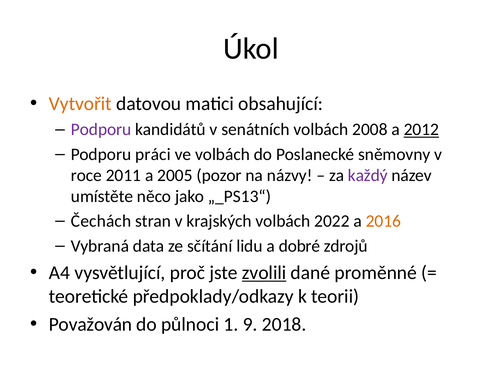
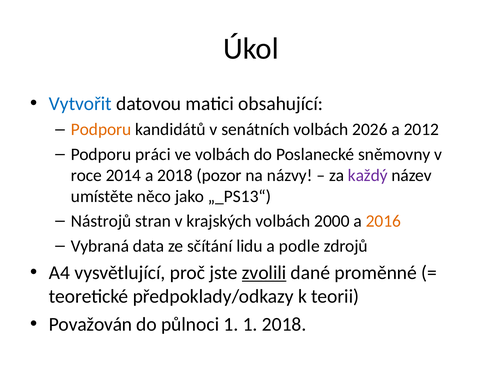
Vytvořit colour: orange -> blue (80, 103)
Podporu colour: purple -> orange (101, 129)
2008: 2008 -> 2026 (370, 129)
2012 underline: present -> none (421, 129)
2011: 2011 -> 2014 (123, 175)
a 2005: 2005 -> 2018 (175, 175)
Čechách: Čechách -> Nástrojů (101, 221)
2022: 2022 -> 2000 (332, 221)
dobré: dobré -> podle (299, 246)
1 9: 9 -> 1 (250, 324)
